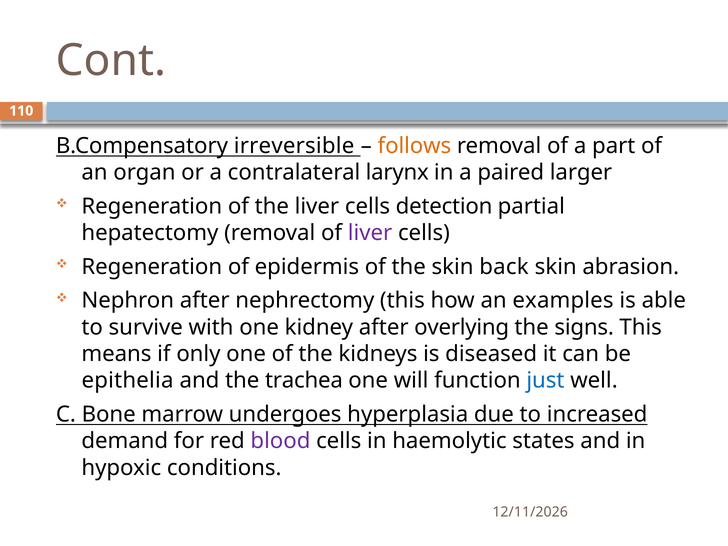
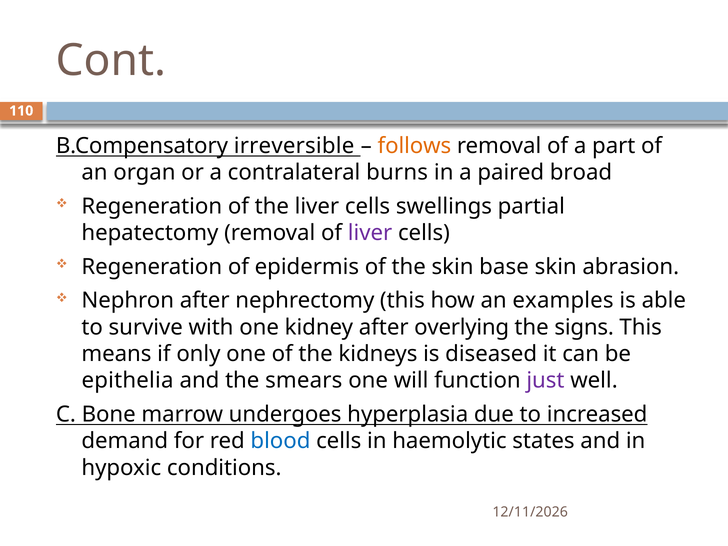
larynx: larynx -> burns (397, 173)
larger: larger -> broad (581, 173)
detection: detection -> swellings (444, 206)
back: back -> base (504, 267)
trachea: trachea -> smears (304, 381)
just colour: blue -> purple (545, 381)
blood colour: purple -> blue (280, 441)
